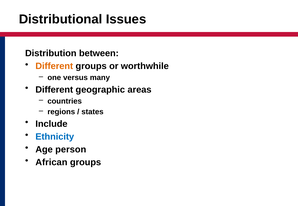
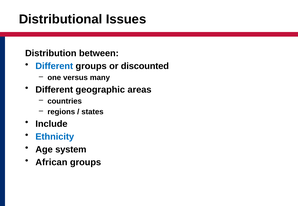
Different colour: orange -> blue (54, 66)
worthwhile: worthwhile -> discounted (145, 66)
person: person -> system (71, 150)
